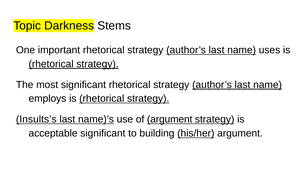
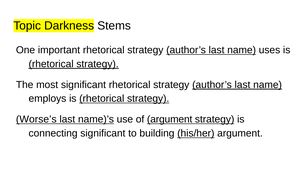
Insults’s: Insults’s -> Worse’s (36, 119)
acceptable: acceptable -> connecting (53, 133)
